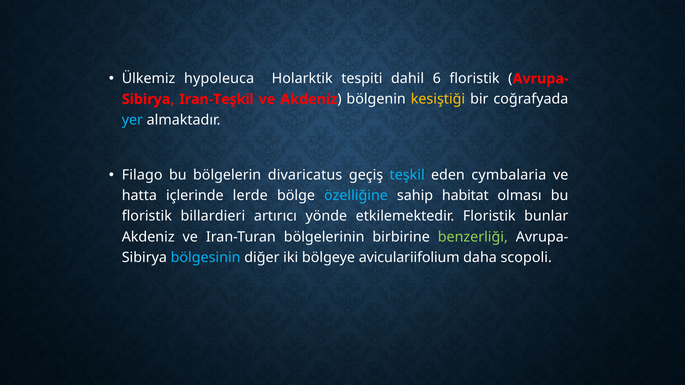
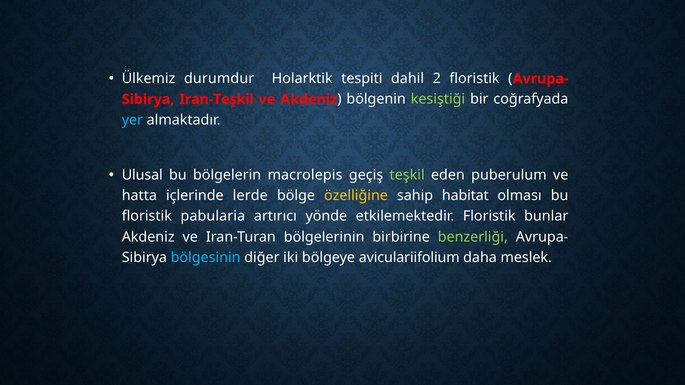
hypoleuca: hypoleuca -> durumdur (219, 79)
6: 6 -> 2 (437, 79)
kesiştiği colour: yellow -> light green (438, 99)
Filago: Filago -> Ulusal (142, 175)
divaricatus: divaricatus -> macrolepis (305, 175)
teşkil colour: light blue -> light green (407, 175)
cymbalaria: cymbalaria -> puberulum (509, 175)
özelliğine colour: light blue -> yellow (356, 196)
billardieri: billardieri -> pabularia (213, 216)
scopoli: scopoli -> meslek (526, 258)
